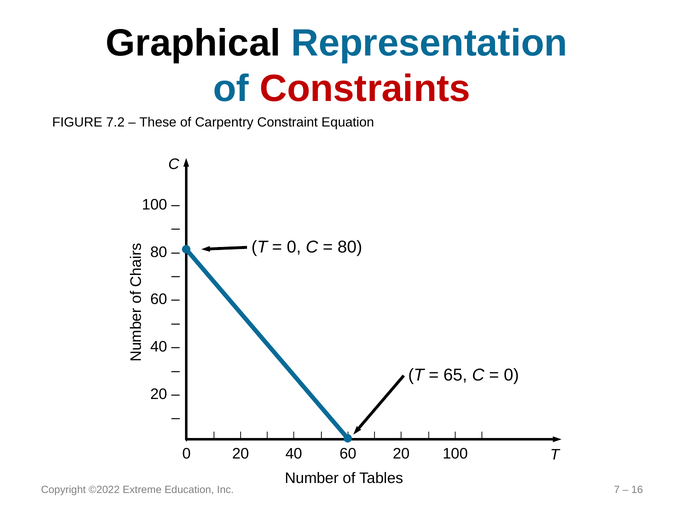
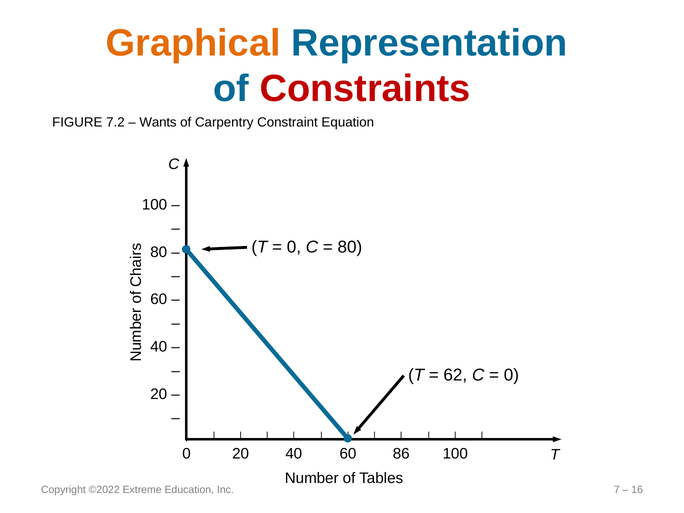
Graphical colour: black -> orange (193, 43)
These: These -> Wants (158, 122)
65: 65 -> 62 (455, 375)
60 20: 20 -> 86 (401, 454)
